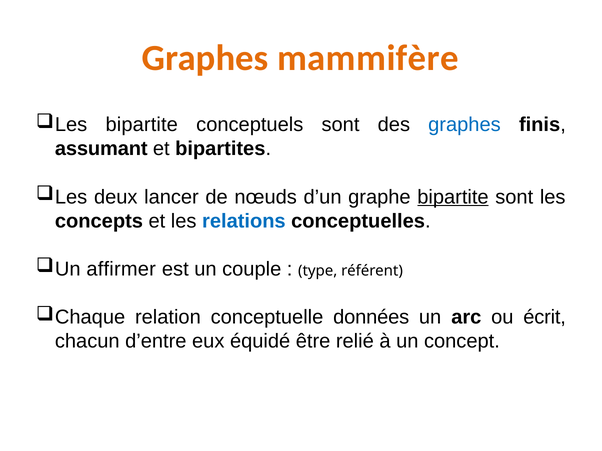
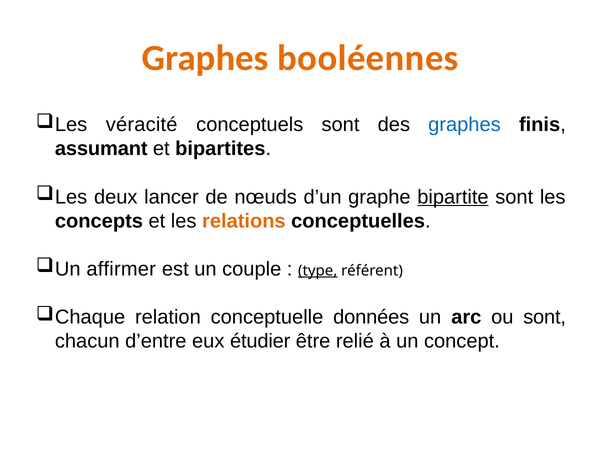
mammifère: mammifère -> booléennes (368, 58)
bipartite: bipartite -> véracité (142, 125)
relations colour: blue -> orange (244, 221)
type underline: none -> present (318, 271)
ou écrit: écrit -> sont (545, 318)
équidé: équidé -> étudier (260, 342)
